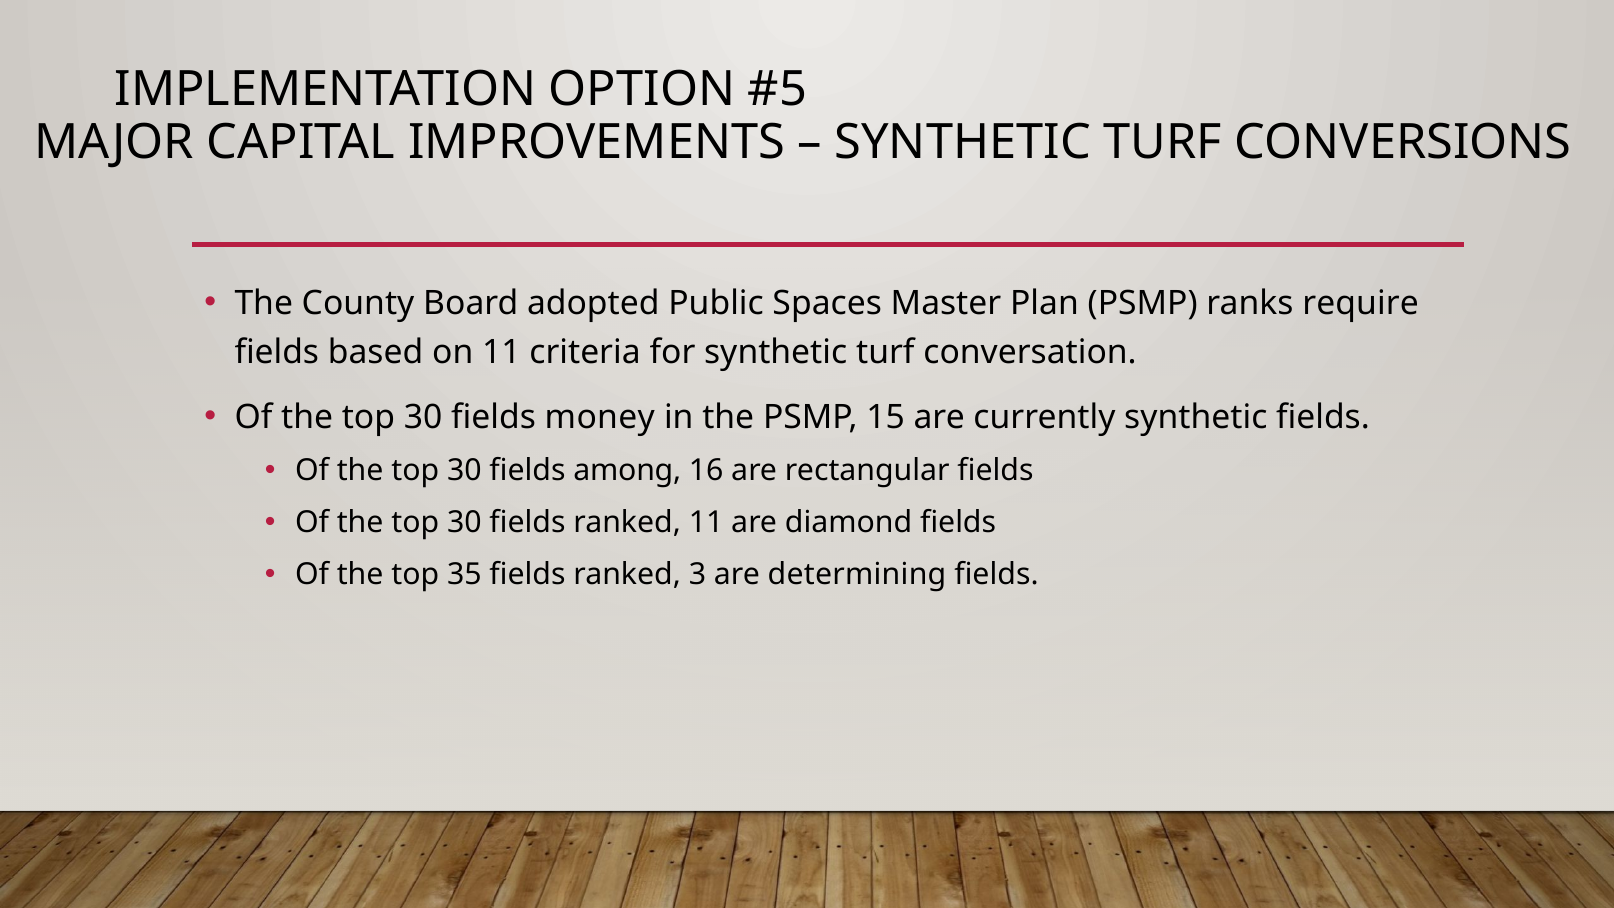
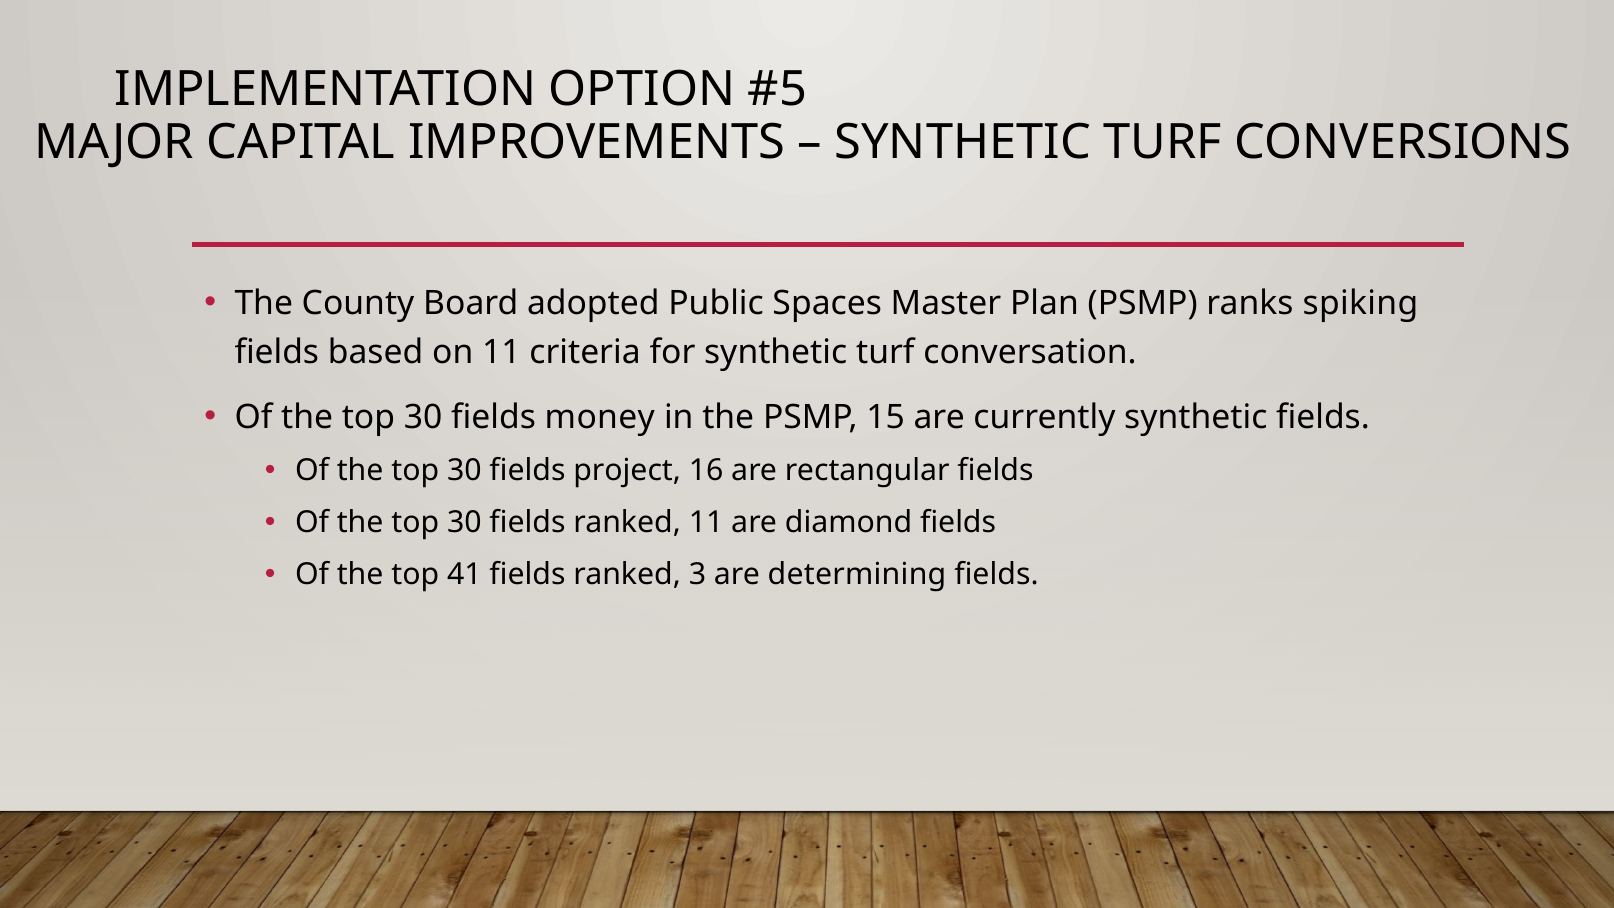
require: require -> spiking (1360, 303)
among: among -> project (627, 471)
35: 35 -> 41 (464, 575)
